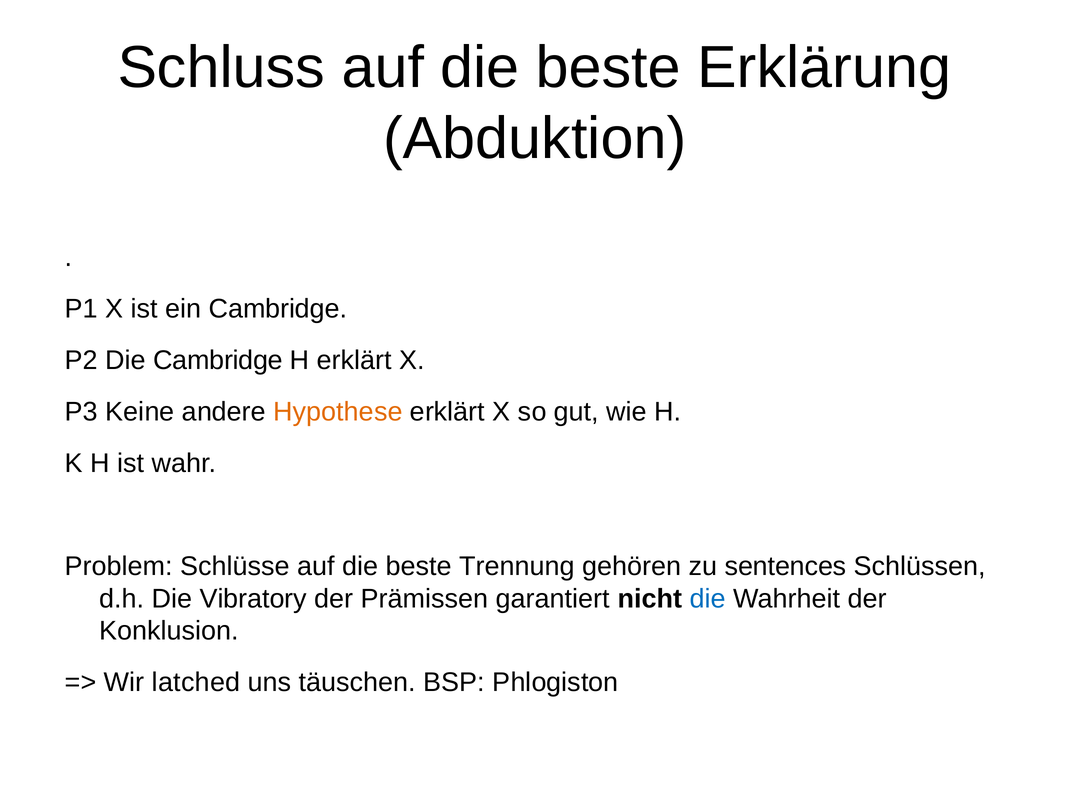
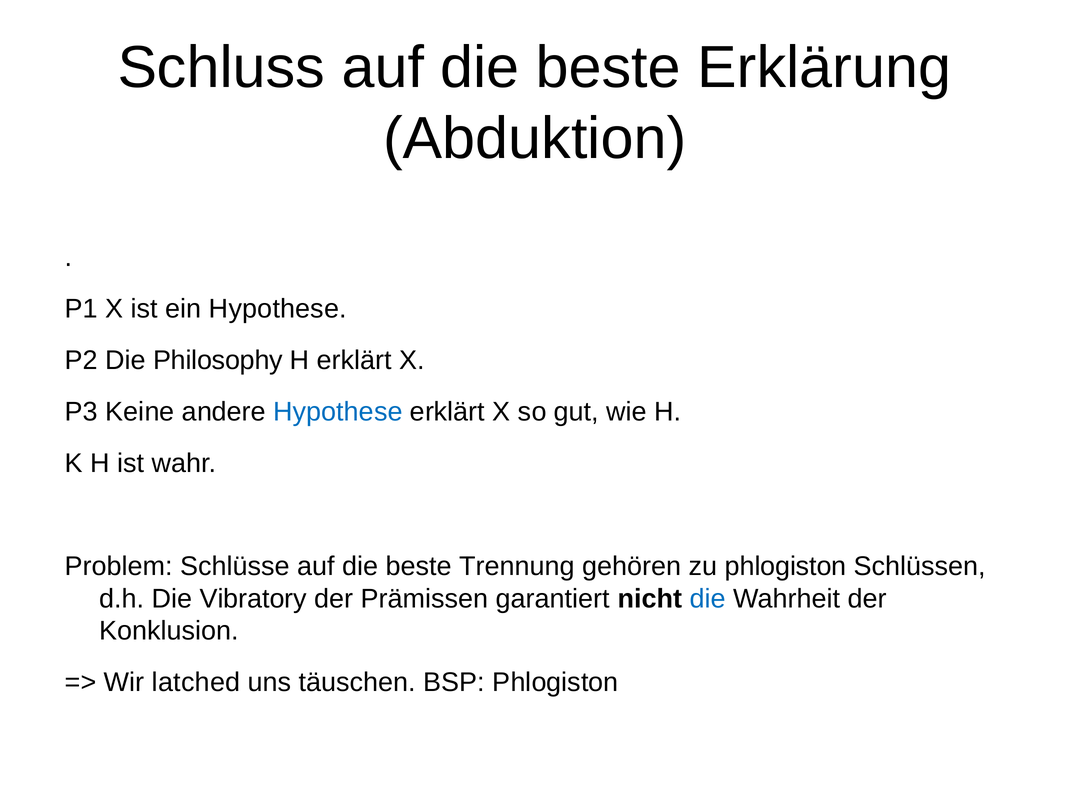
ein Cambridge: Cambridge -> Hypothese (278, 309)
Die Cambridge: Cambridge -> Philosophy (218, 360)
Hypothese colour: orange -> blue (338, 412)
zu sentences: sentences -> phlogiston (786, 566)
